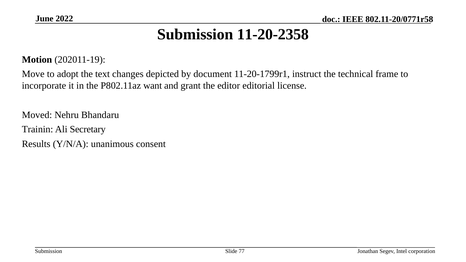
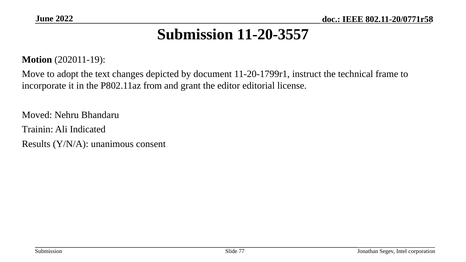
11-20-2358: 11-20-2358 -> 11-20-3557 (273, 34)
want: want -> from (153, 86)
Secretary: Secretary -> Indicated (88, 129)
